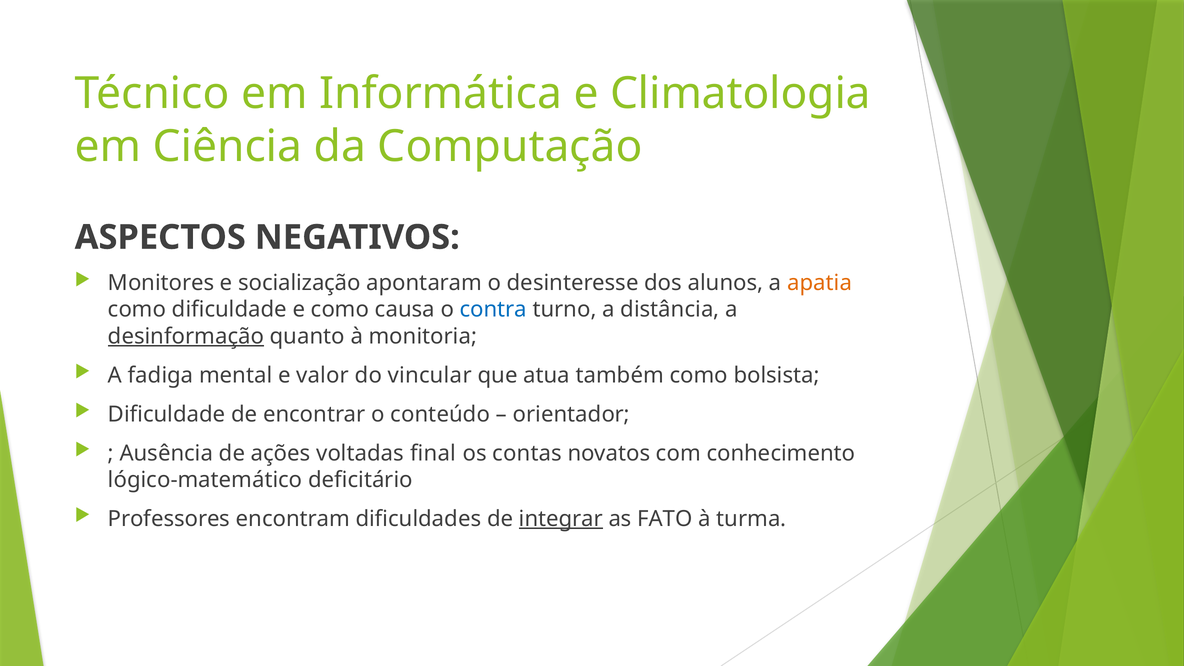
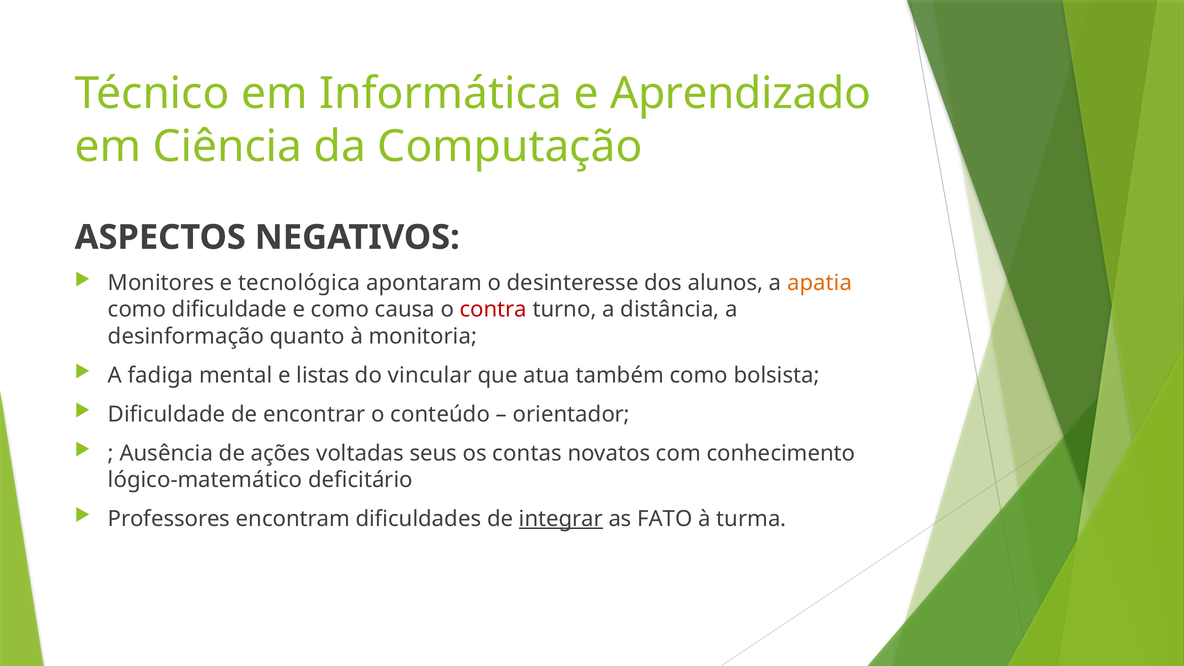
Climatologia: Climatologia -> Aprendizado (741, 93)
socialização: socialização -> tecnológica (299, 283)
contra colour: blue -> red (493, 310)
desinformação underline: present -> none (186, 336)
valor: valor -> listas (323, 375)
final: final -> seus (433, 453)
